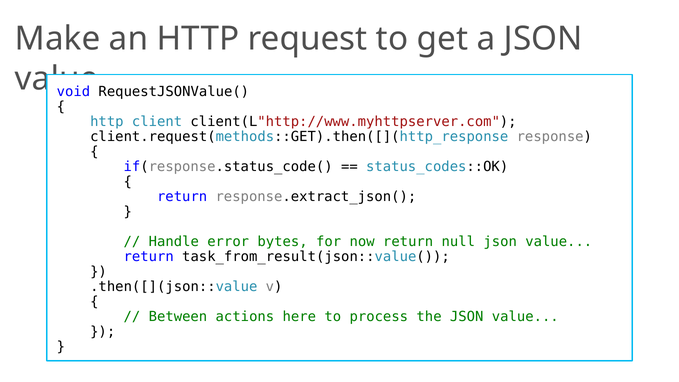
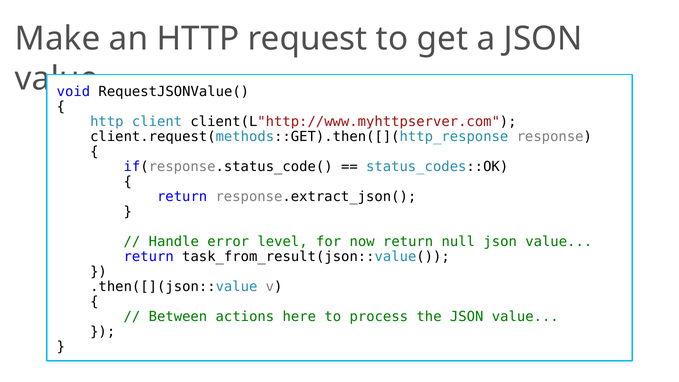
bytes: bytes -> level (283, 242)
